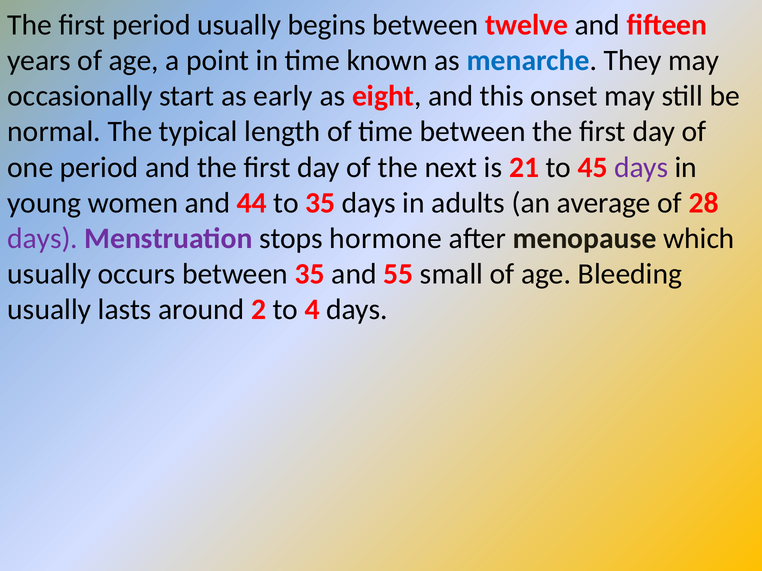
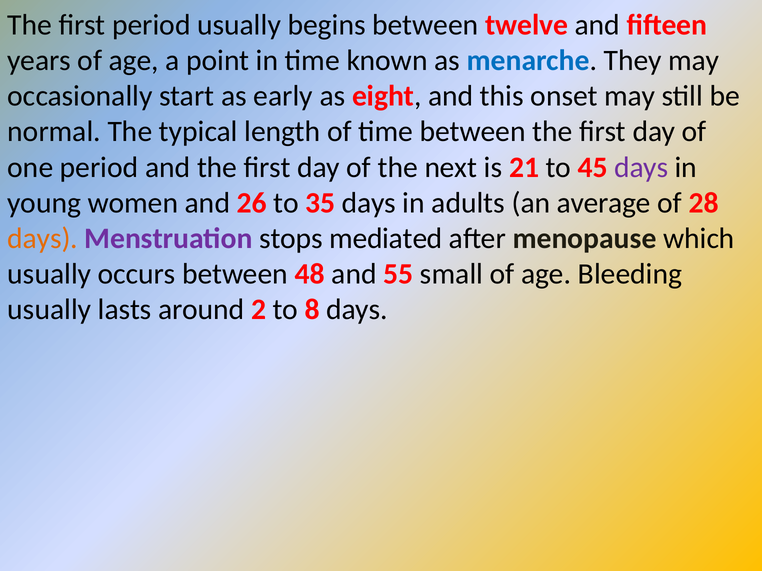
44: 44 -> 26 (252, 203)
days colour: purple -> orange (43, 239)
hormone: hormone -> mediated (386, 239)
between 35: 35 -> 48 (310, 274)
4: 4 -> 8 (312, 310)
